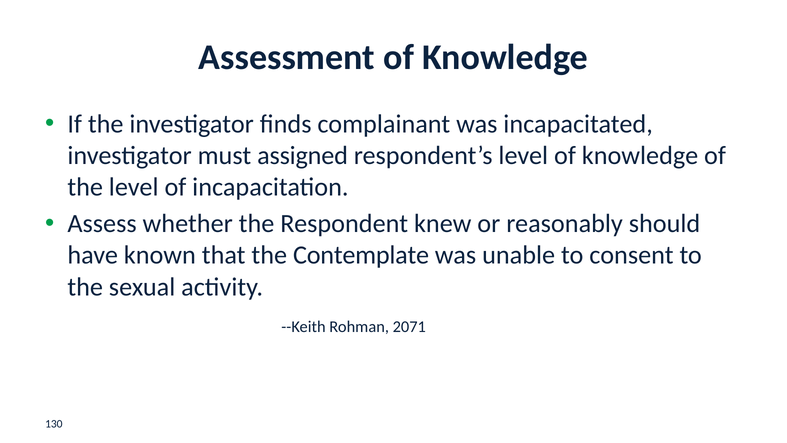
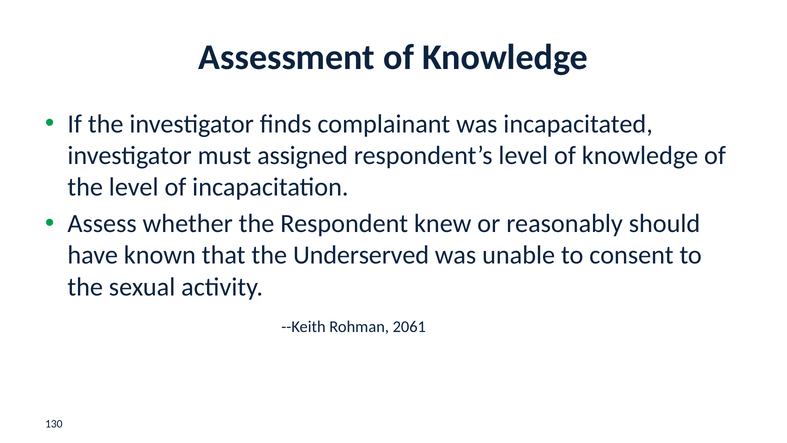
Contemplate: Contemplate -> Underserved (361, 255)
2071: 2071 -> 2061 (409, 327)
